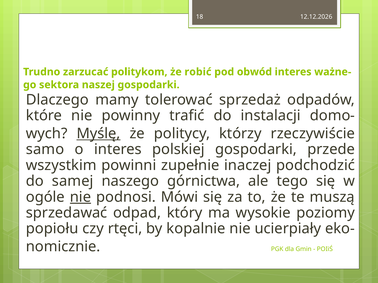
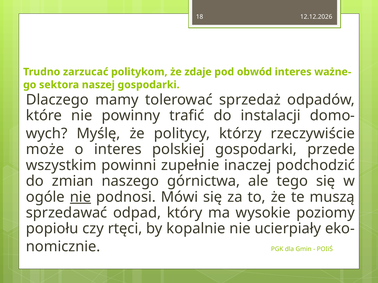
robić: robić -> zdaje (198, 72)
Myślę underline: present -> none (99, 134)
samo: samo -> może (45, 150)
samej: samej -> zmian (73, 181)
